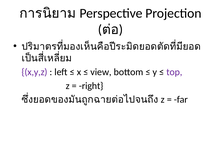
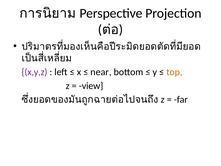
view: view -> near (101, 72)
top colour: purple -> orange (174, 72)
right: right -> view (91, 86)
